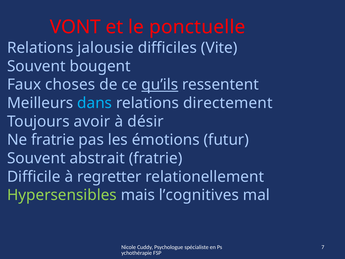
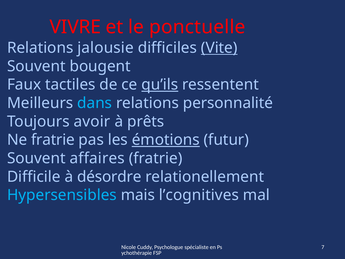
VONT: VONT -> VIVRE (75, 27)
Vite underline: none -> present (219, 48)
choses: choses -> tactiles (70, 85)
directement: directement -> personnalité (228, 103)
désir: désir -> prêts (146, 121)
émotions underline: none -> present (166, 140)
abstrait: abstrait -> affaires (97, 158)
regretter: regretter -> désordre (109, 177)
Hypersensibles colour: light green -> light blue (62, 195)
